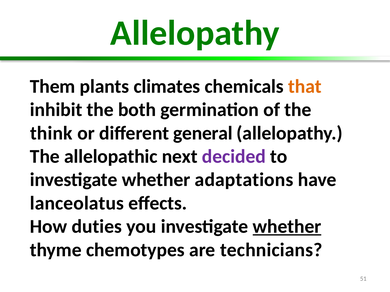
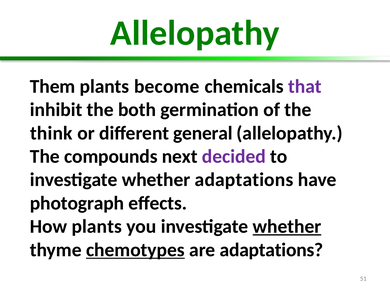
climates: climates -> become (167, 87)
that colour: orange -> purple (305, 87)
allelopathic: allelopathic -> compounds (111, 157)
lanceolatus: lanceolatus -> photograph (77, 204)
How duties: duties -> plants (97, 227)
chemotypes underline: none -> present (135, 250)
are technicians: technicians -> adaptations (271, 250)
